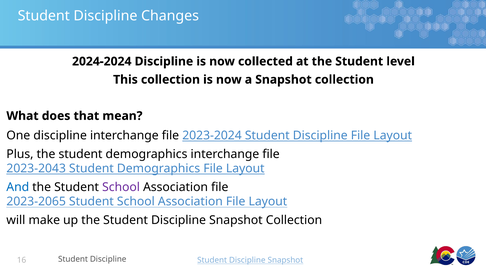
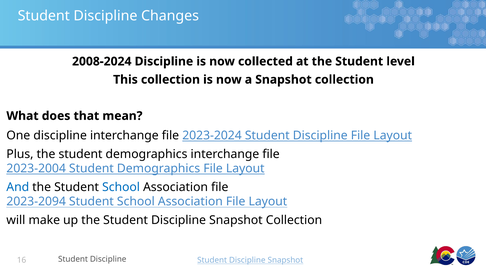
2024-2024: 2024-2024 -> 2008-2024 (102, 62)
2023-2043: 2023-2043 -> 2023-2004 (36, 169)
School colour: purple -> blue (121, 187)
2023-2065: 2023-2065 -> 2023-2094 (36, 202)
